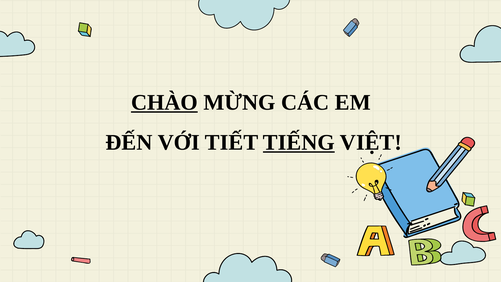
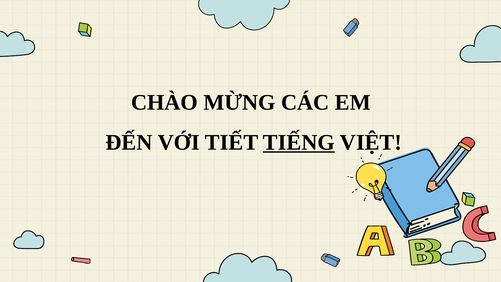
CHÀO underline: present -> none (164, 102)
